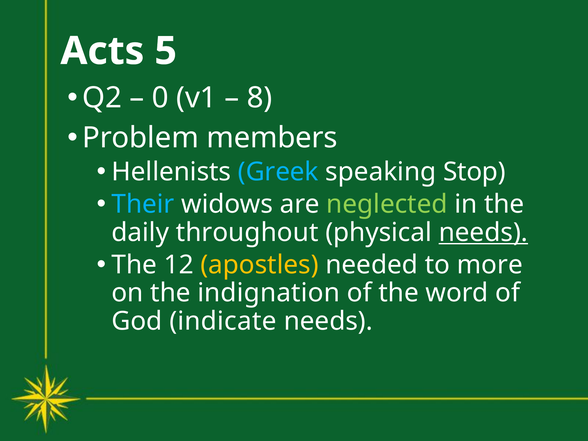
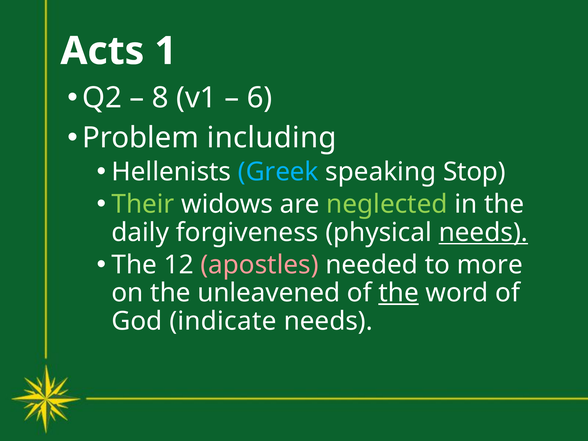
5: 5 -> 1 (166, 51)
0: 0 -> 8 (160, 98)
8: 8 -> 6 (260, 98)
members: members -> including (272, 138)
Their colour: light blue -> light green (143, 204)
throughout: throughout -> forgiveness (247, 232)
apostles colour: yellow -> pink (260, 265)
indignation: indignation -> unleavened (269, 293)
the underline: none -> present (399, 293)
